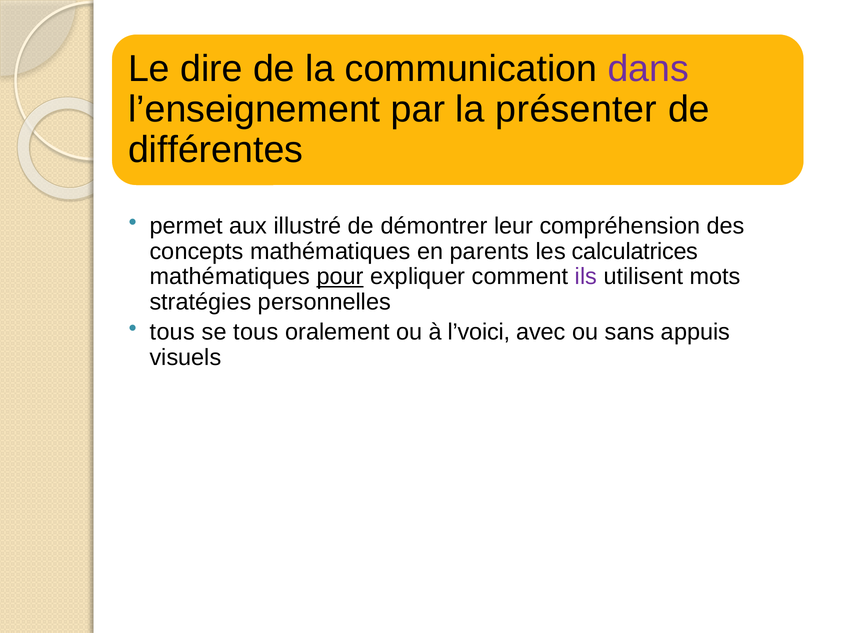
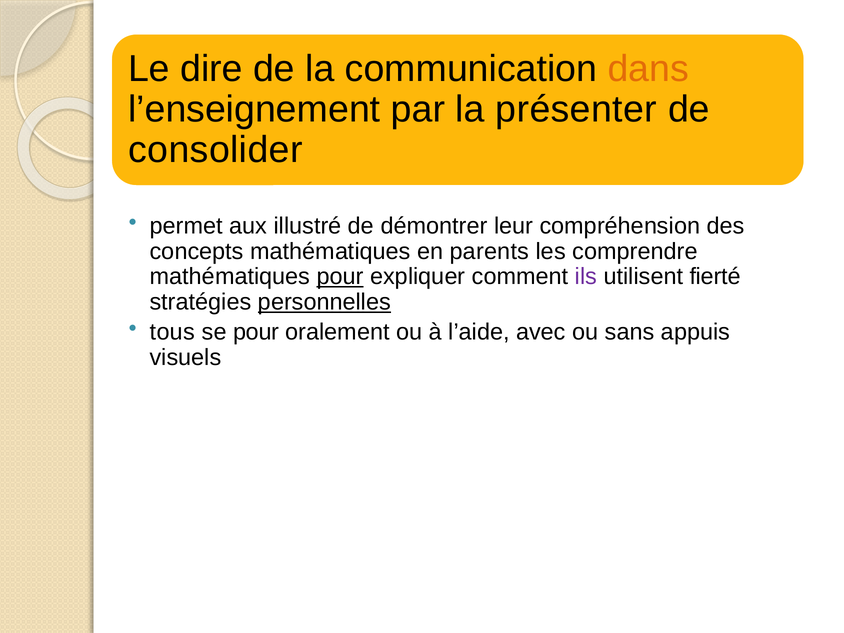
dans colour: purple -> orange (648, 69)
différentes: différentes -> consolider (215, 150)
calculatrices: calculatrices -> comprendre (635, 251)
mots: mots -> fierté (715, 277)
personnelles underline: none -> present (324, 302)
se tous: tous -> pour (256, 332)
l’voici: l’voici -> l’aide (479, 332)
